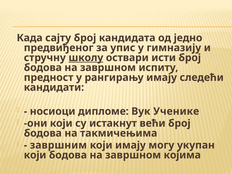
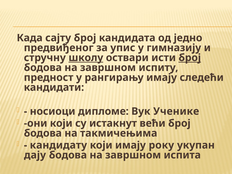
број underline: none -> present (190, 58)
завршним: завршним -> кандидату (58, 145)
могу: могу -> року (161, 145)
који: који -> дају (35, 155)
којима: којима -> испита (182, 155)
